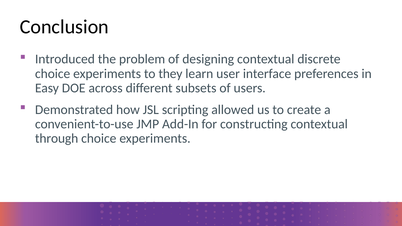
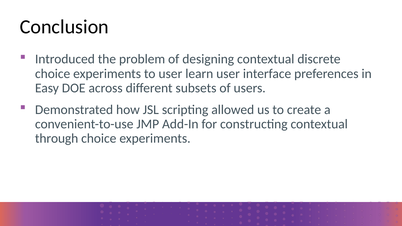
to they: they -> user (170, 74)
